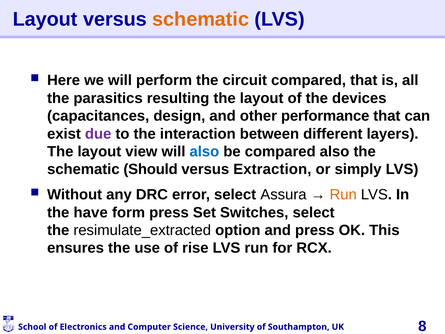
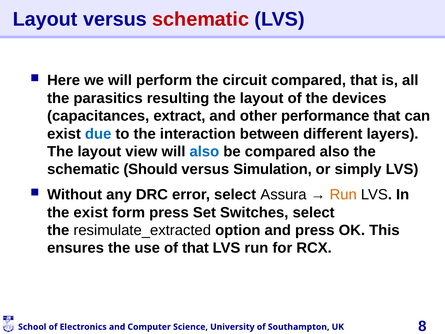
schematic colour: orange -> red (201, 19)
design: design -> extract (179, 116)
due colour: purple -> blue (98, 134)
Extraction: Extraction -> Simulation (272, 169)
the have: have -> exist (91, 212)
of rise: rise -> that (195, 248)
